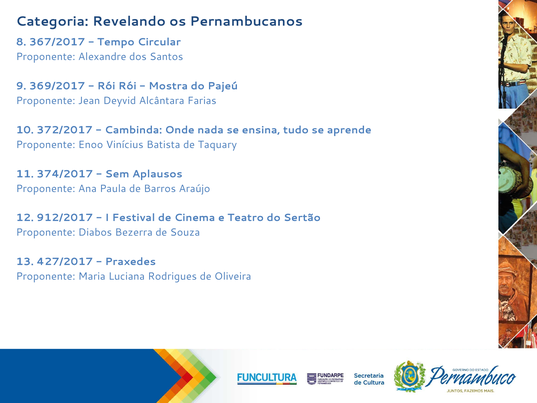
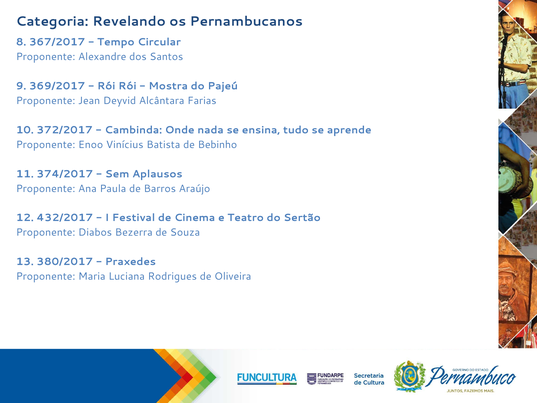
Taquary: Taquary -> Bebinho (217, 144)
912/2017: 912/2017 -> 432/2017 (65, 218)
427/2017: 427/2017 -> 380/2017 (65, 262)
